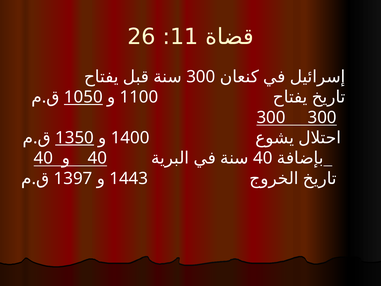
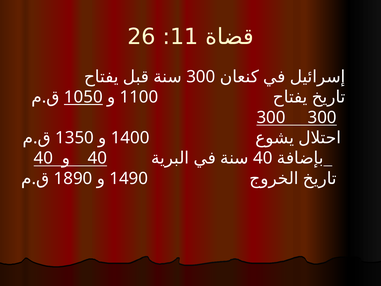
1350 underline: present -> none (75, 138)
1397: 1397 -> 1890 (73, 178)
1443: 1443 -> 1490 (129, 178)
